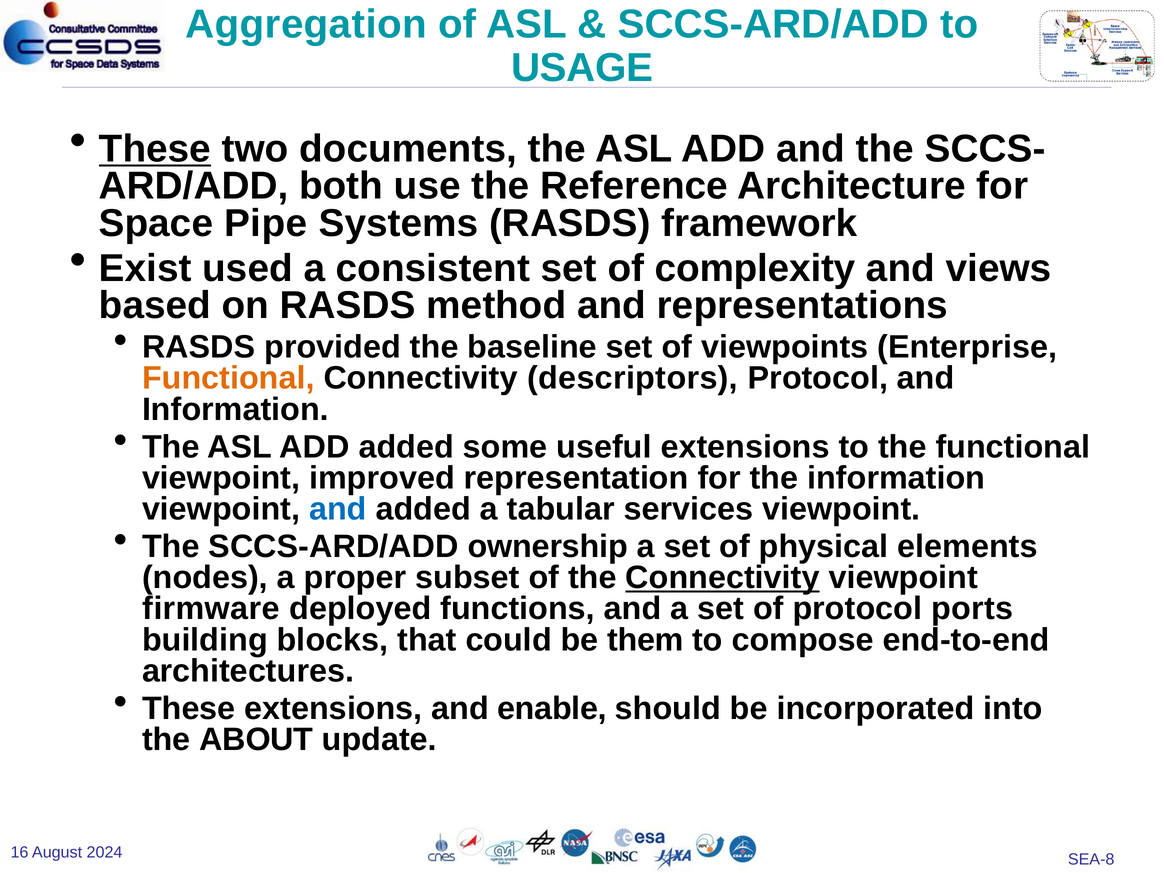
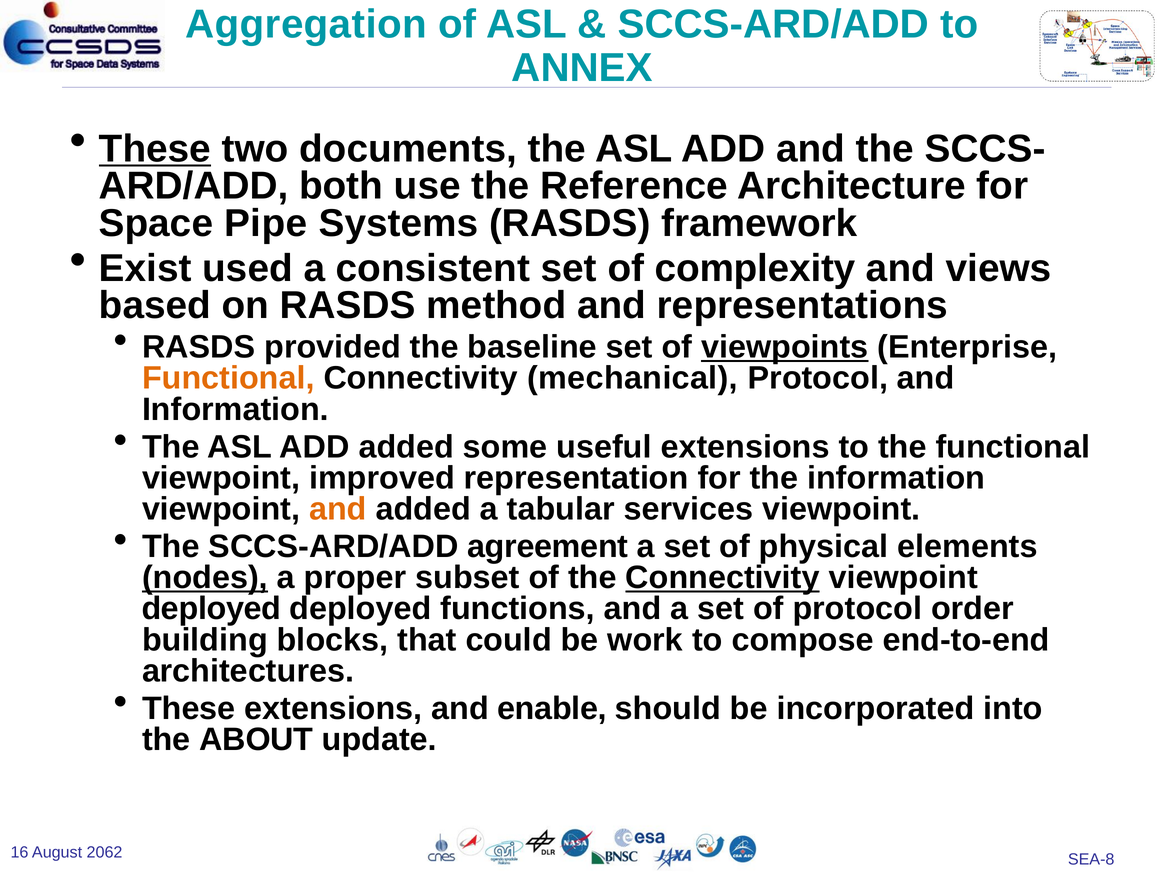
USAGE: USAGE -> ANNEX (582, 68)
viewpoints underline: none -> present (785, 347)
descriptors: descriptors -> mechanical (633, 378)
and colour: blue -> orange (338, 509)
ownership: ownership -> agreement (548, 547)
nodes underline: none -> present (205, 578)
firmware: firmware -> deployed (211, 609)
ports: ports -> order (972, 609)
them: them -> work (645, 640)
2024: 2024 -> 2062 (105, 852)
